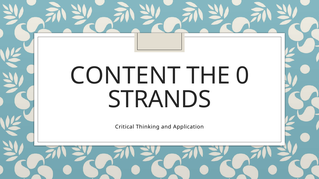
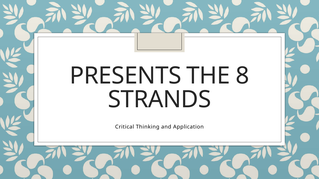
CONTENT: CONTENT -> PRESENTS (126, 76)
0: 0 -> 8 (243, 76)
